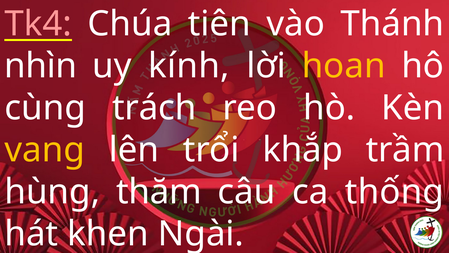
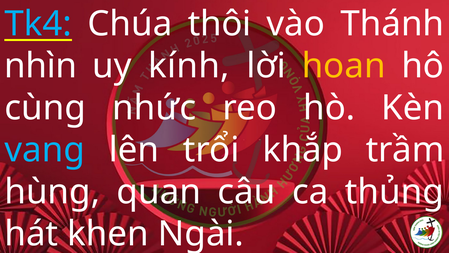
Tk4 colour: pink -> light blue (38, 24)
tiên: tiên -> thôi (220, 24)
trách: trách -> nhức (154, 108)
vang colour: yellow -> light blue (45, 150)
thăm: thăm -> quan (159, 192)
thống: thống -> thủng (395, 192)
